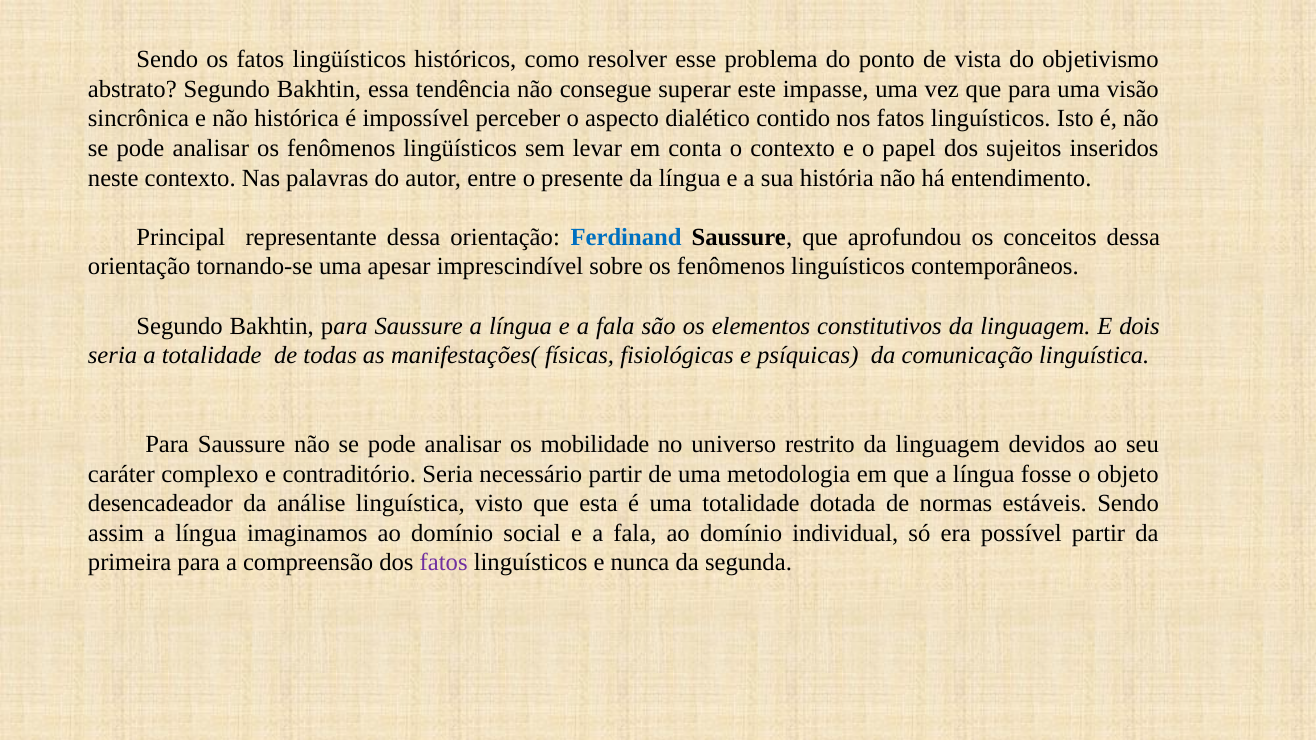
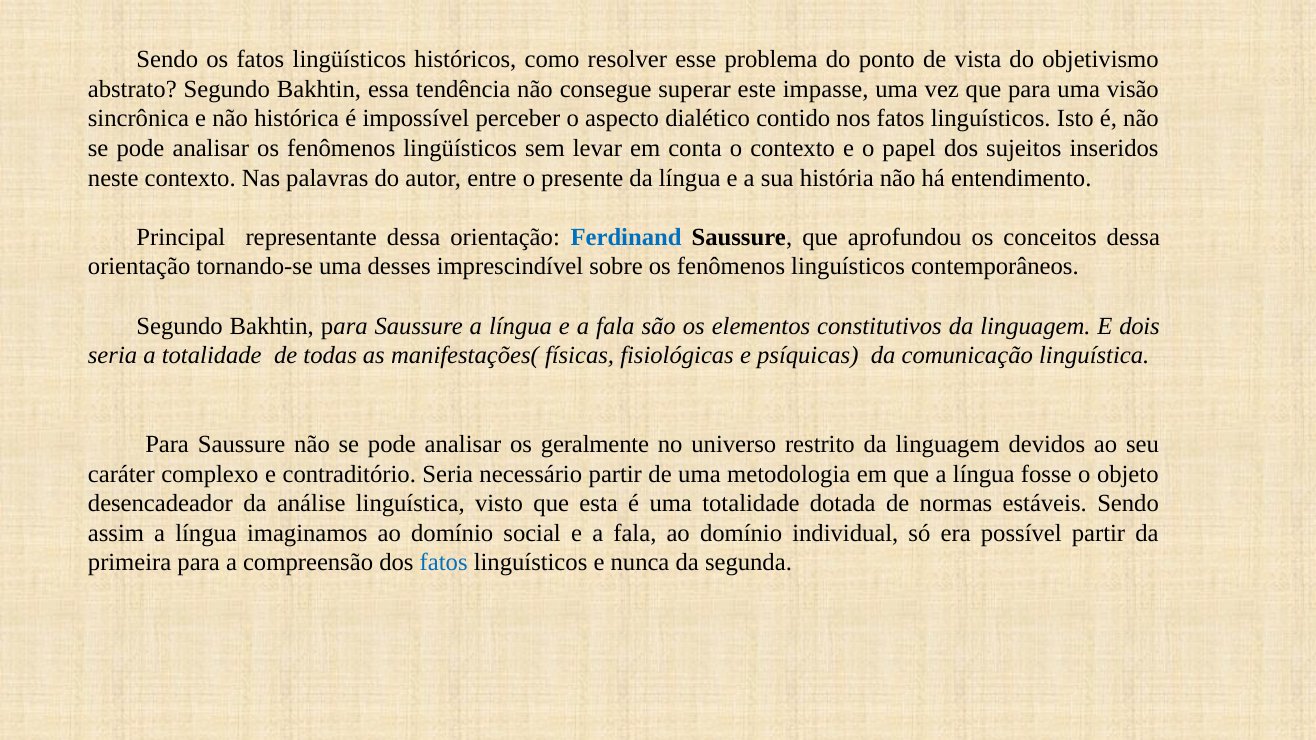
apesar: apesar -> desses (399, 267)
mobilidade: mobilidade -> geralmente (595, 445)
fatos colour: purple -> blue (444, 563)
